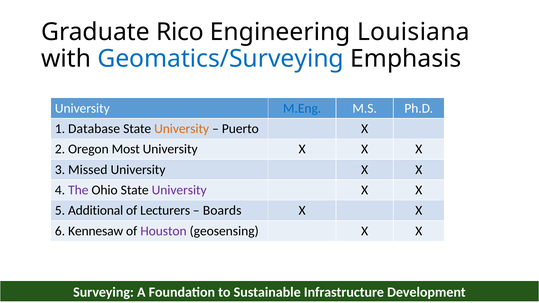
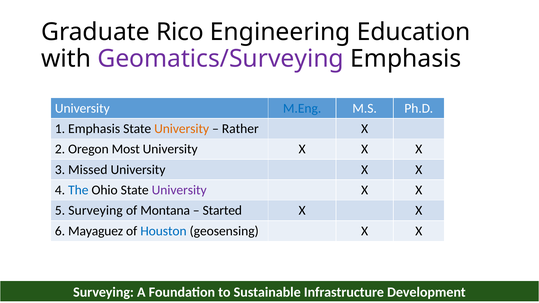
Louisiana: Louisiana -> Education (414, 32)
Geomatics/Surveying colour: blue -> purple (221, 59)
1 Database: Database -> Emphasis (94, 129)
Puerto: Puerto -> Rather (240, 129)
The colour: purple -> blue (78, 190)
5 Additional: Additional -> Surveying (96, 211)
Lecturers: Lecturers -> Montana (165, 211)
Boards: Boards -> Started (222, 211)
Kennesaw: Kennesaw -> Mayaguez (96, 231)
Houston colour: purple -> blue (163, 231)
